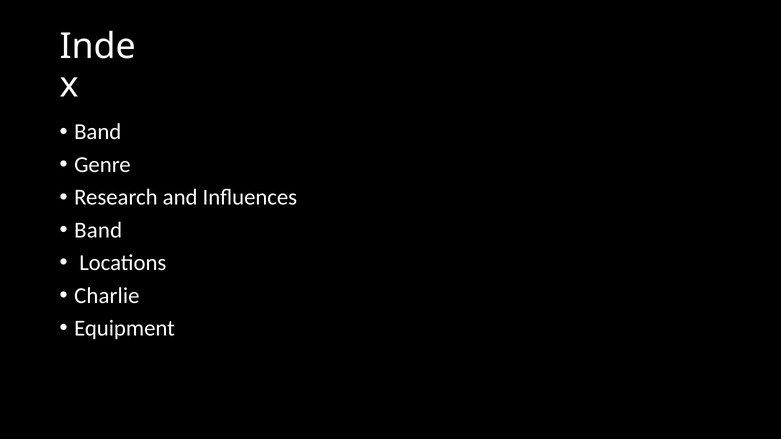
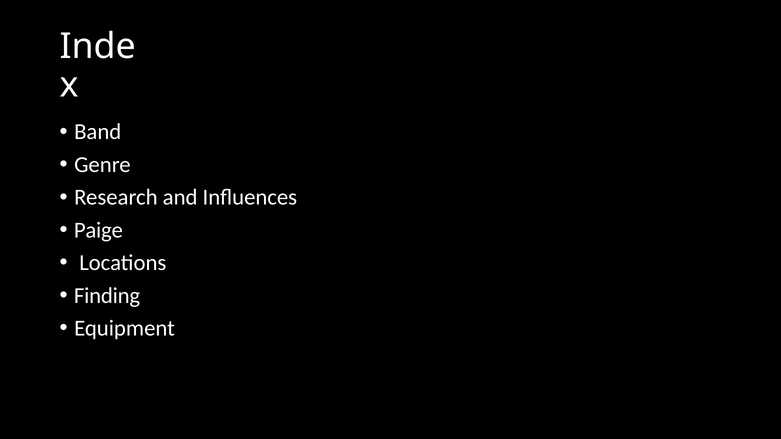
Band: Band -> Paige (98, 230)
Charlie: Charlie -> Finding (107, 296)
